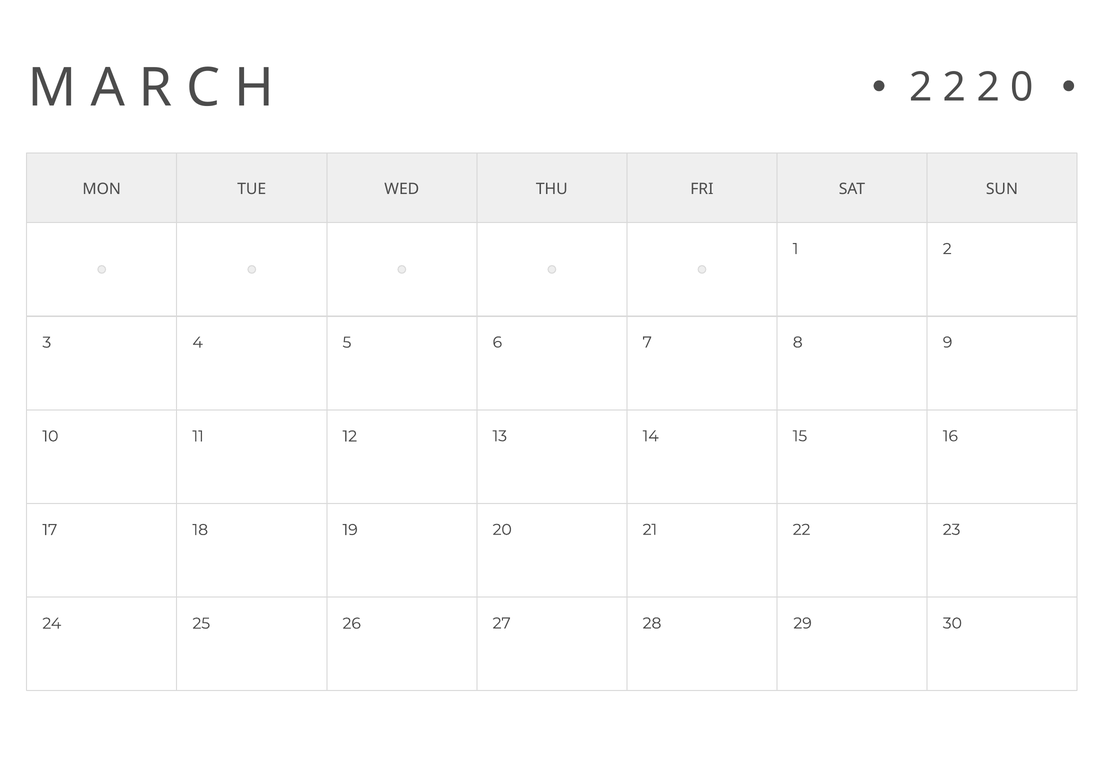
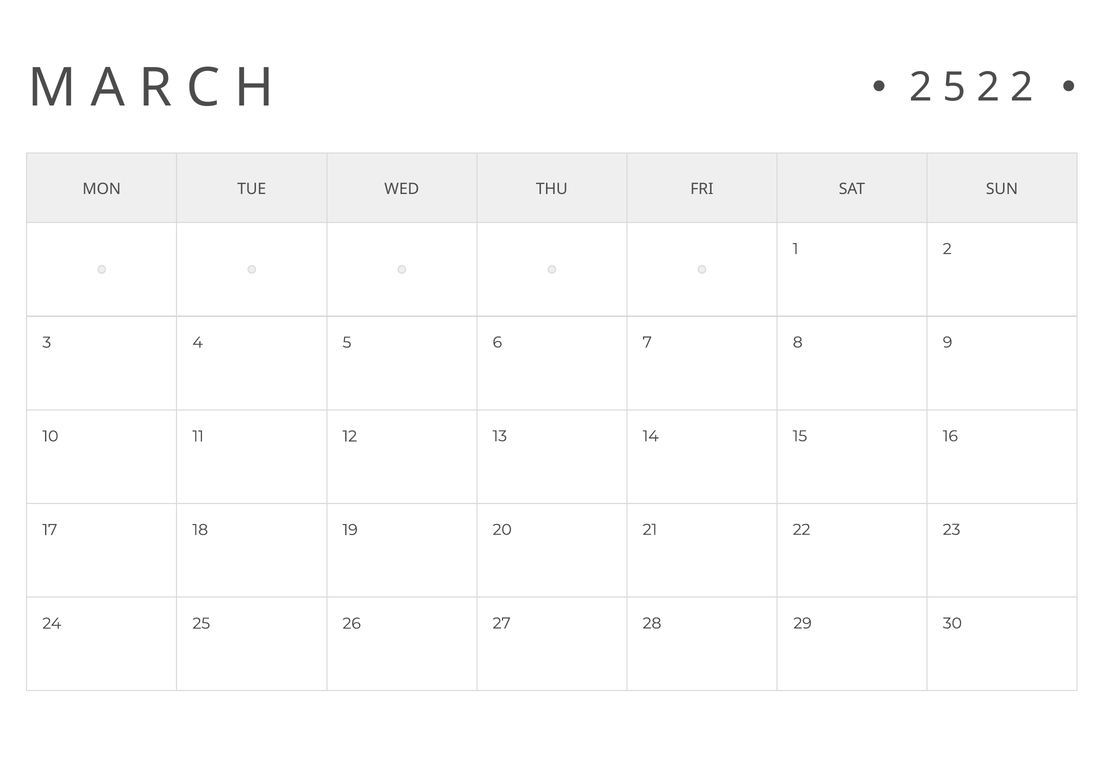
H 2 2: 2 -> 5 (954, 87)
2 0: 0 -> 2 (1022, 87)
